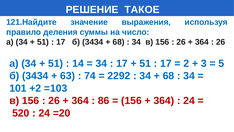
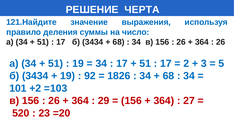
ТАКОЕ: ТАКОЕ -> ЧЕРТА (142, 10)
14: 14 -> 19 (78, 63)
63: 63 -> 19 (68, 76)
74: 74 -> 92 (90, 76)
2292: 2292 -> 1826 (119, 76)
86: 86 -> 29 (104, 100)
24: 24 -> 27 (189, 100)
24: 24 -> 23 (44, 113)
